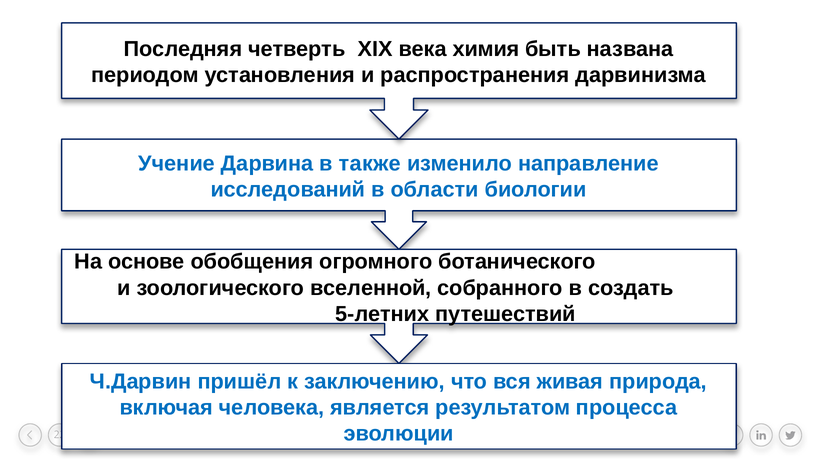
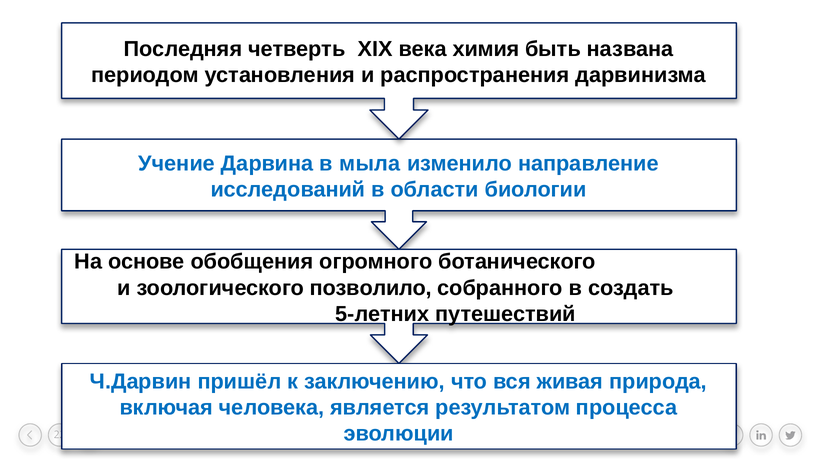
также: также -> мыла (370, 163)
вселенной: вселенной -> позволило (371, 288)
